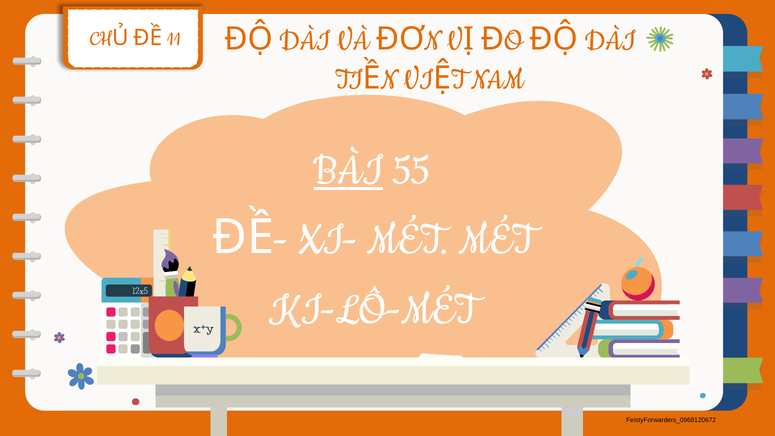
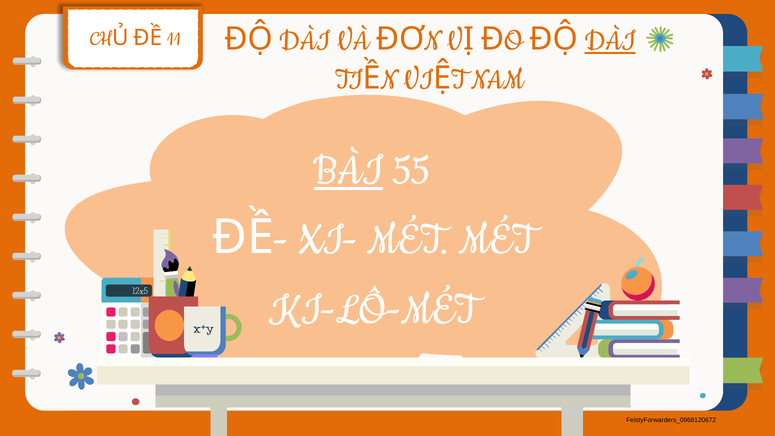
DÀI underline: none -> present (610, 39)
